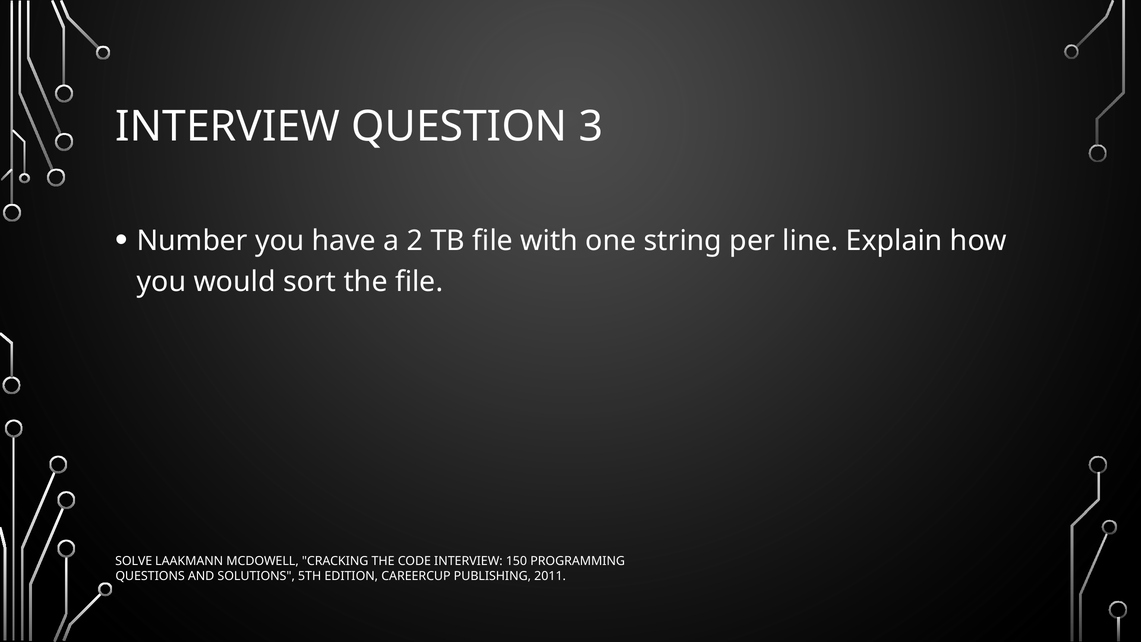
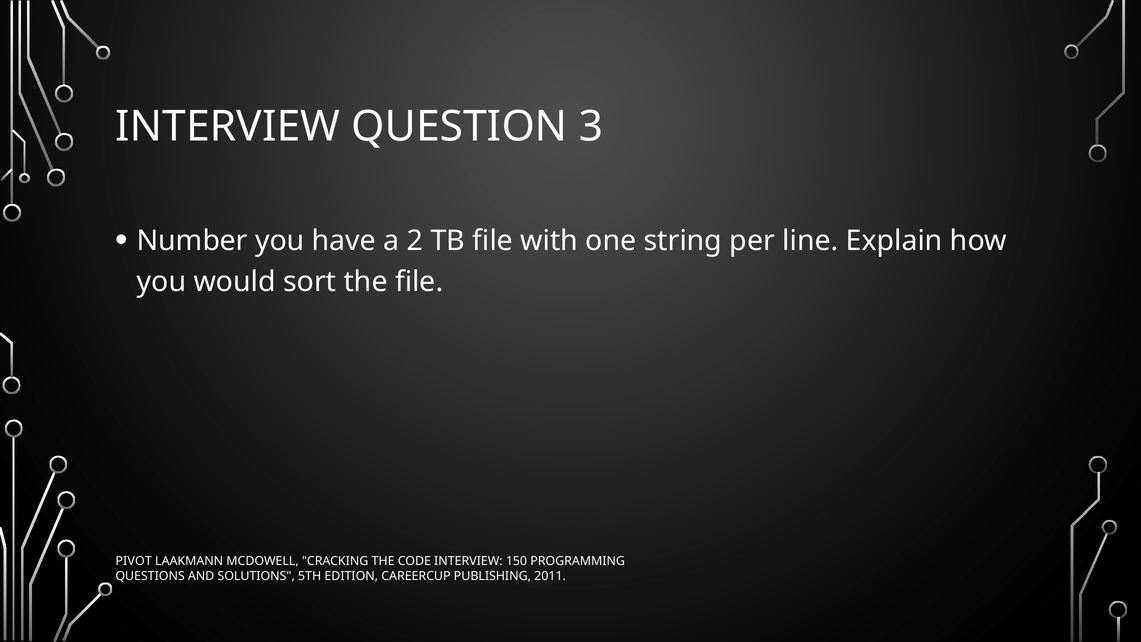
SOLVE: SOLVE -> PIVOT (134, 561)
